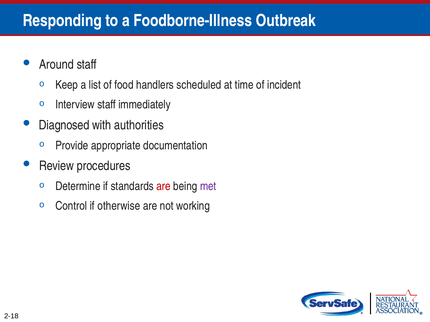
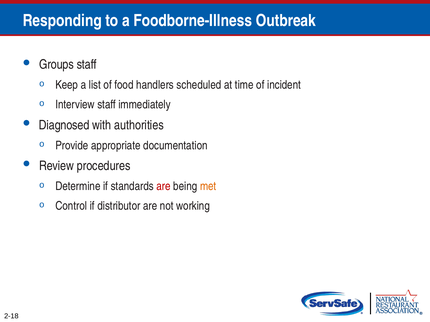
Around: Around -> Groups (56, 65)
met colour: purple -> orange (208, 187)
otherwise: otherwise -> distributor (119, 206)
